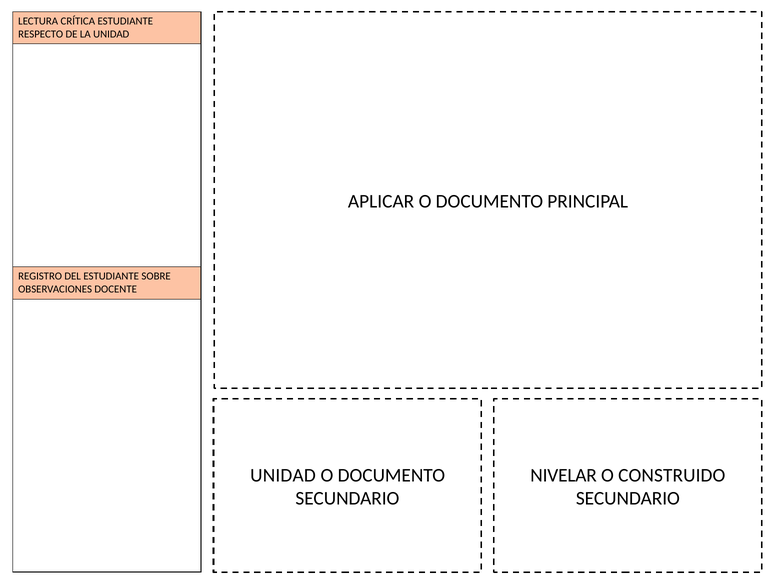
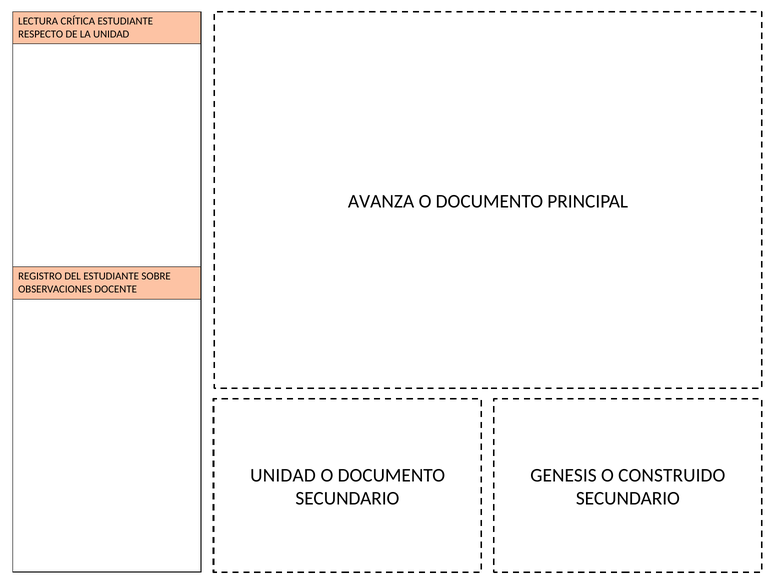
APLICAR: APLICAR -> AVANZA (381, 201)
NIVELAR: NIVELAR -> GENESIS (563, 475)
